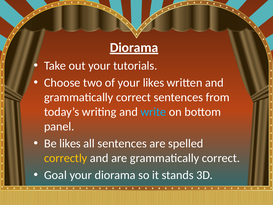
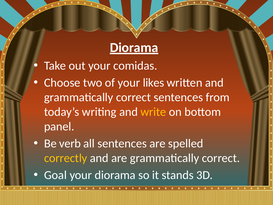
tutorials: tutorials -> comidas (135, 66)
write colour: light blue -> yellow (153, 112)
Be likes: likes -> verb (70, 143)
